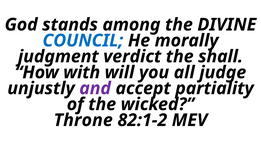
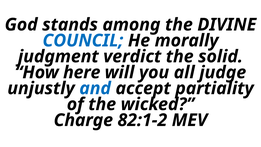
shall: shall -> solid (221, 56)
with: with -> here (82, 72)
and colour: purple -> blue (95, 88)
Throne: Throne -> Charge (83, 120)
